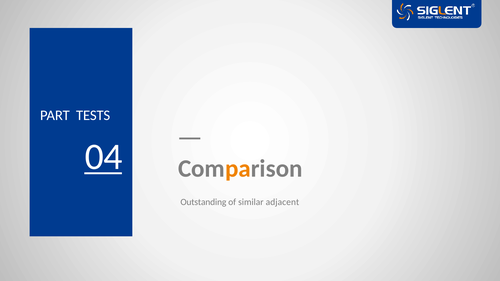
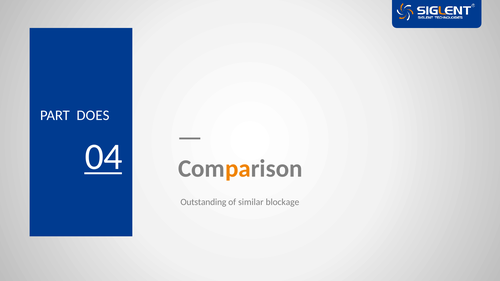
TESTS: TESTS -> DOES (93, 115)
adjacent: adjacent -> blockage (282, 202)
